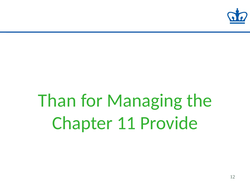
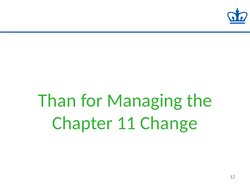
Provide: Provide -> Change (169, 123)
